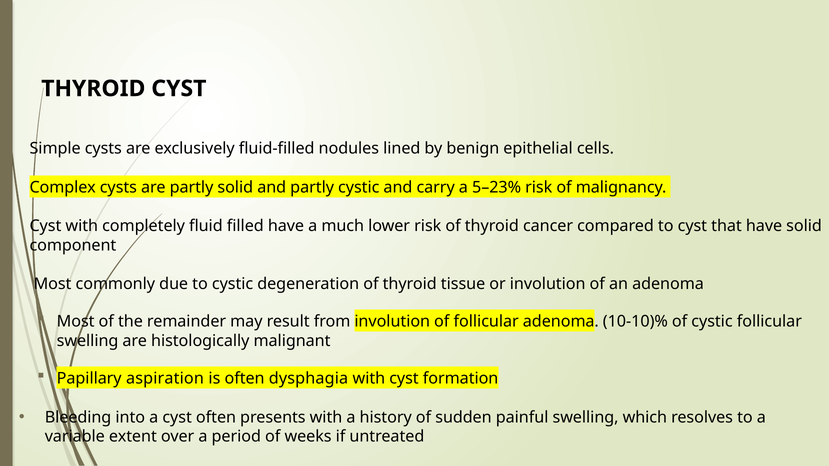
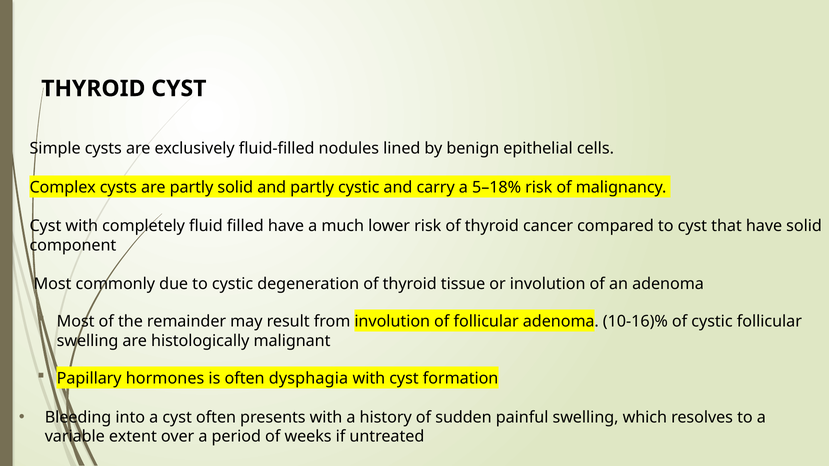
5–23%: 5–23% -> 5–18% (497, 187)
10-10)%: 10-10)% -> 10-16)% (635, 322)
aspiration: aspiration -> hormones (165, 379)
